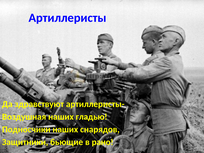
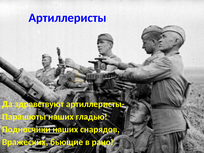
Воздушная: Воздушная -> Парашюты (24, 117)
Защитники: Защитники -> Вражеских (25, 142)
